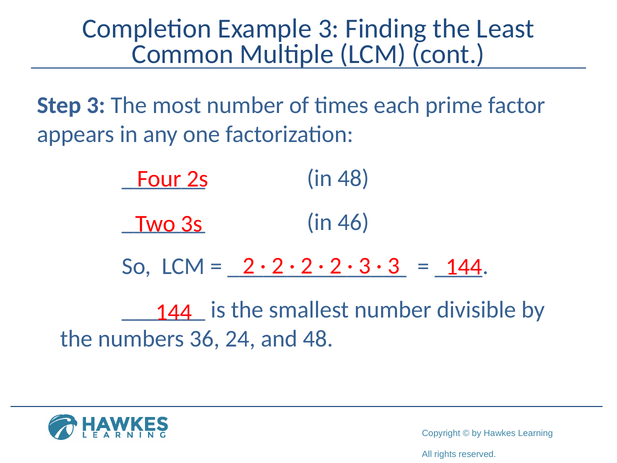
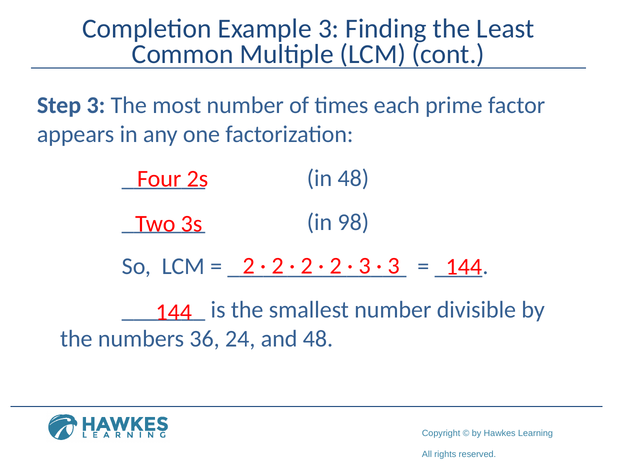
46: 46 -> 98 (353, 222)
